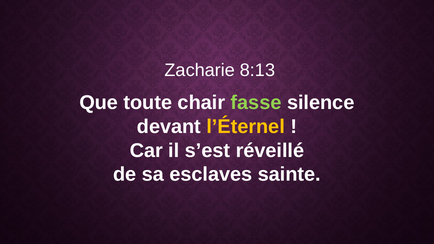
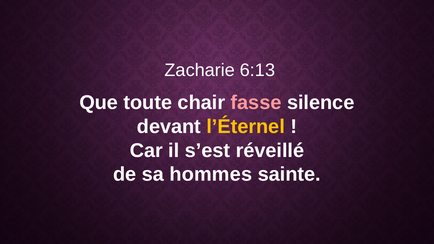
8:13: 8:13 -> 6:13 (257, 70)
fasse colour: light green -> pink (256, 103)
esclaves: esclaves -> hommes (211, 174)
